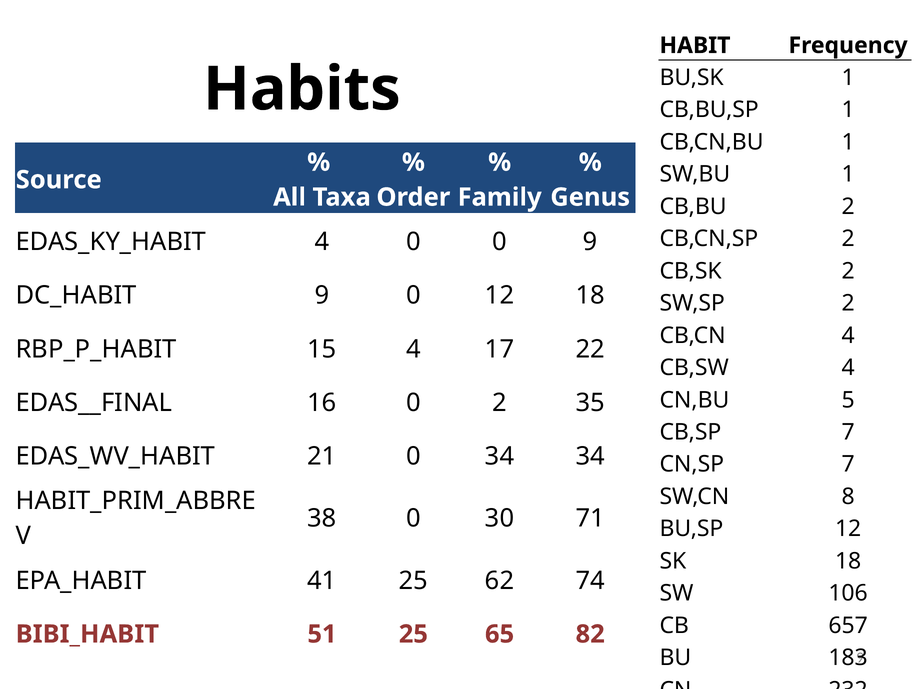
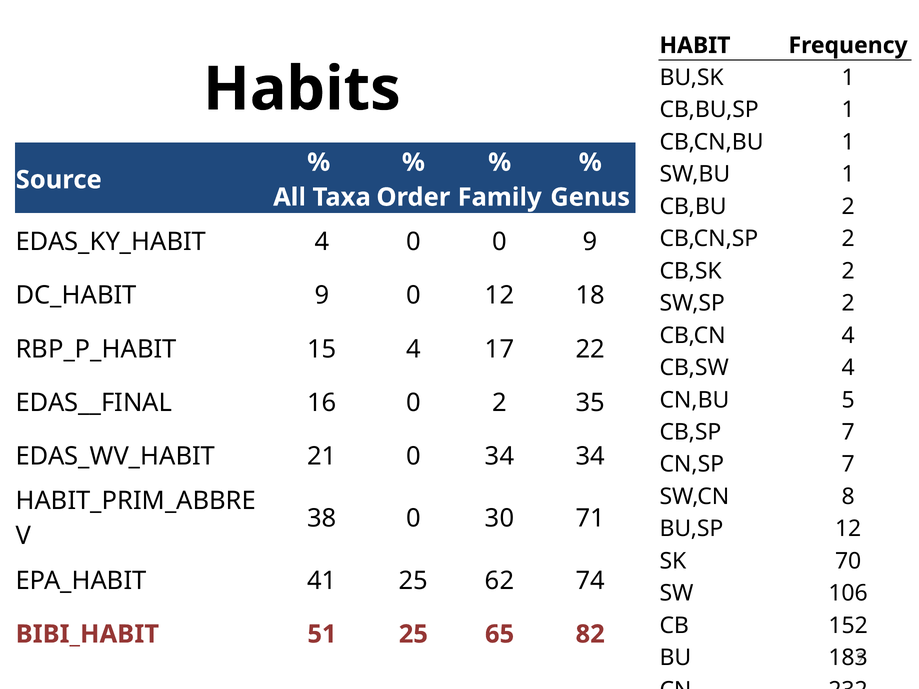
SK 18: 18 -> 70 (848, 561)
657: 657 -> 152 (848, 626)
